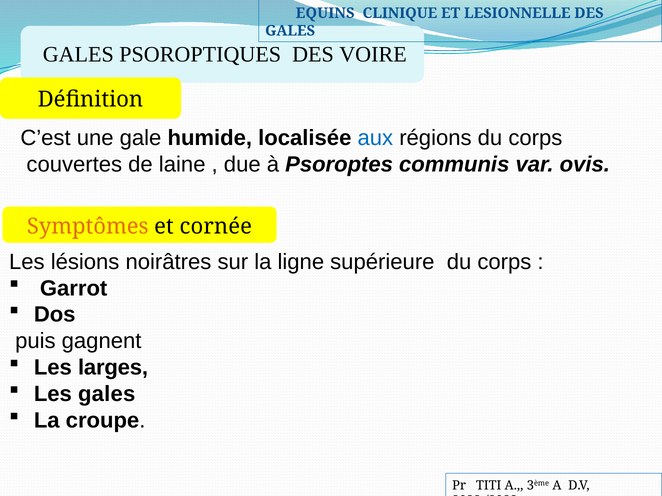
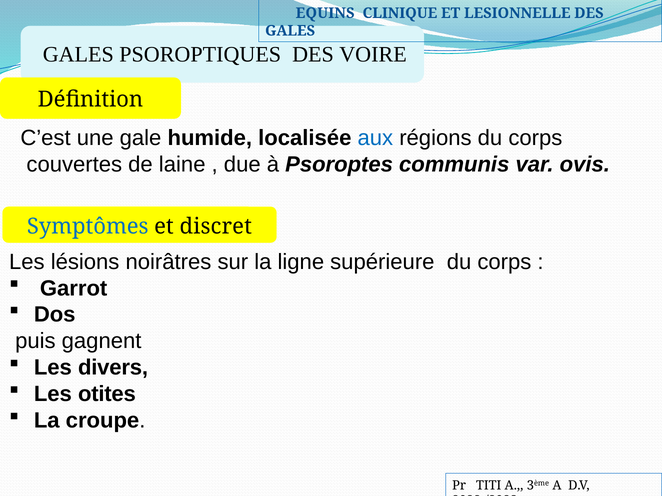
Symptômes colour: orange -> blue (88, 226)
cornée: cornée -> discret (216, 226)
larges: larges -> divers (113, 368)
Les gales: gales -> otites (107, 394)
